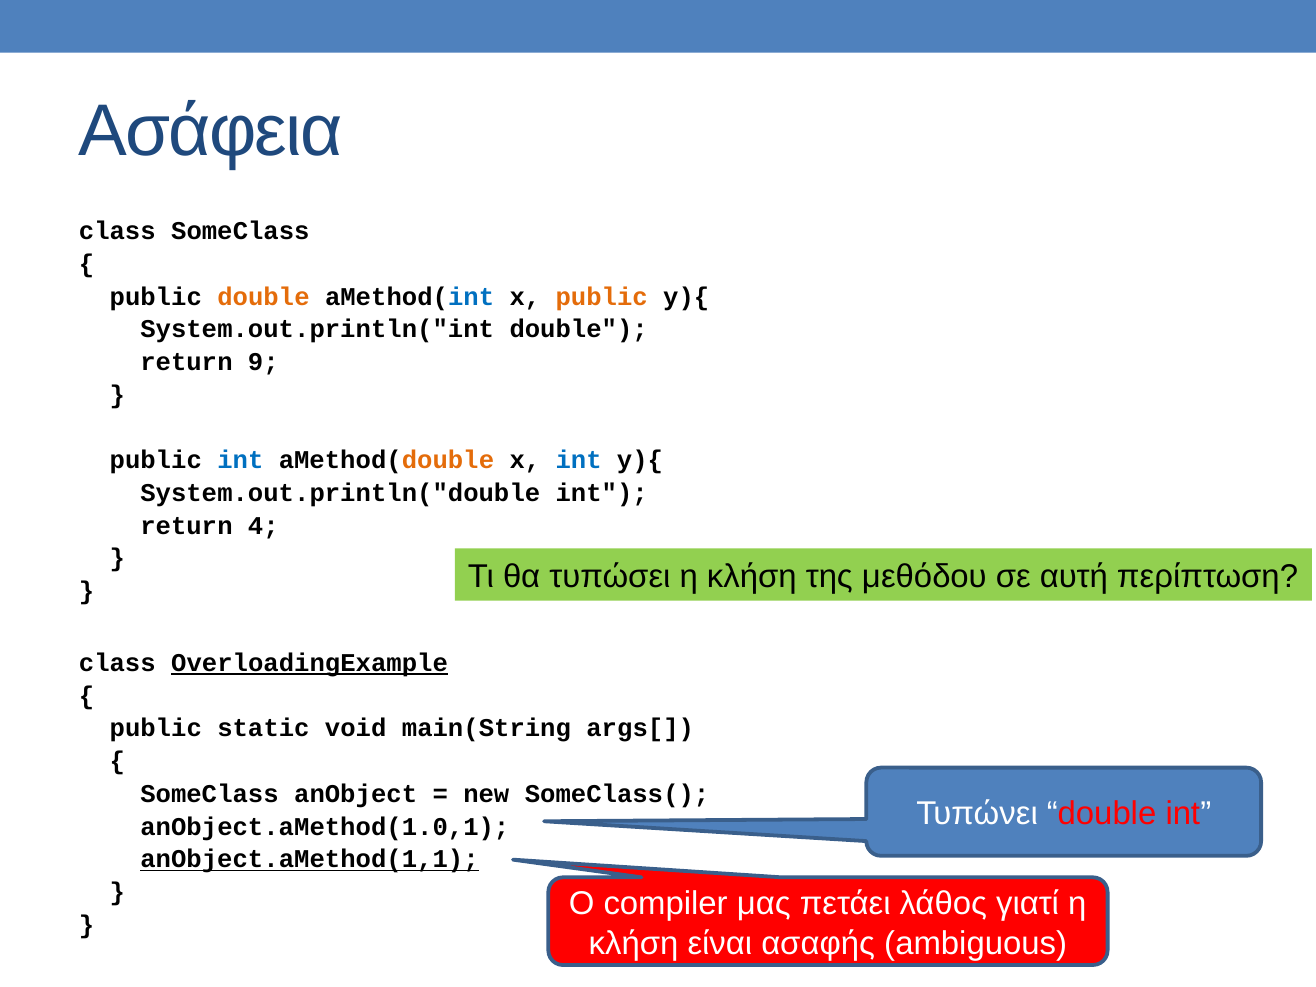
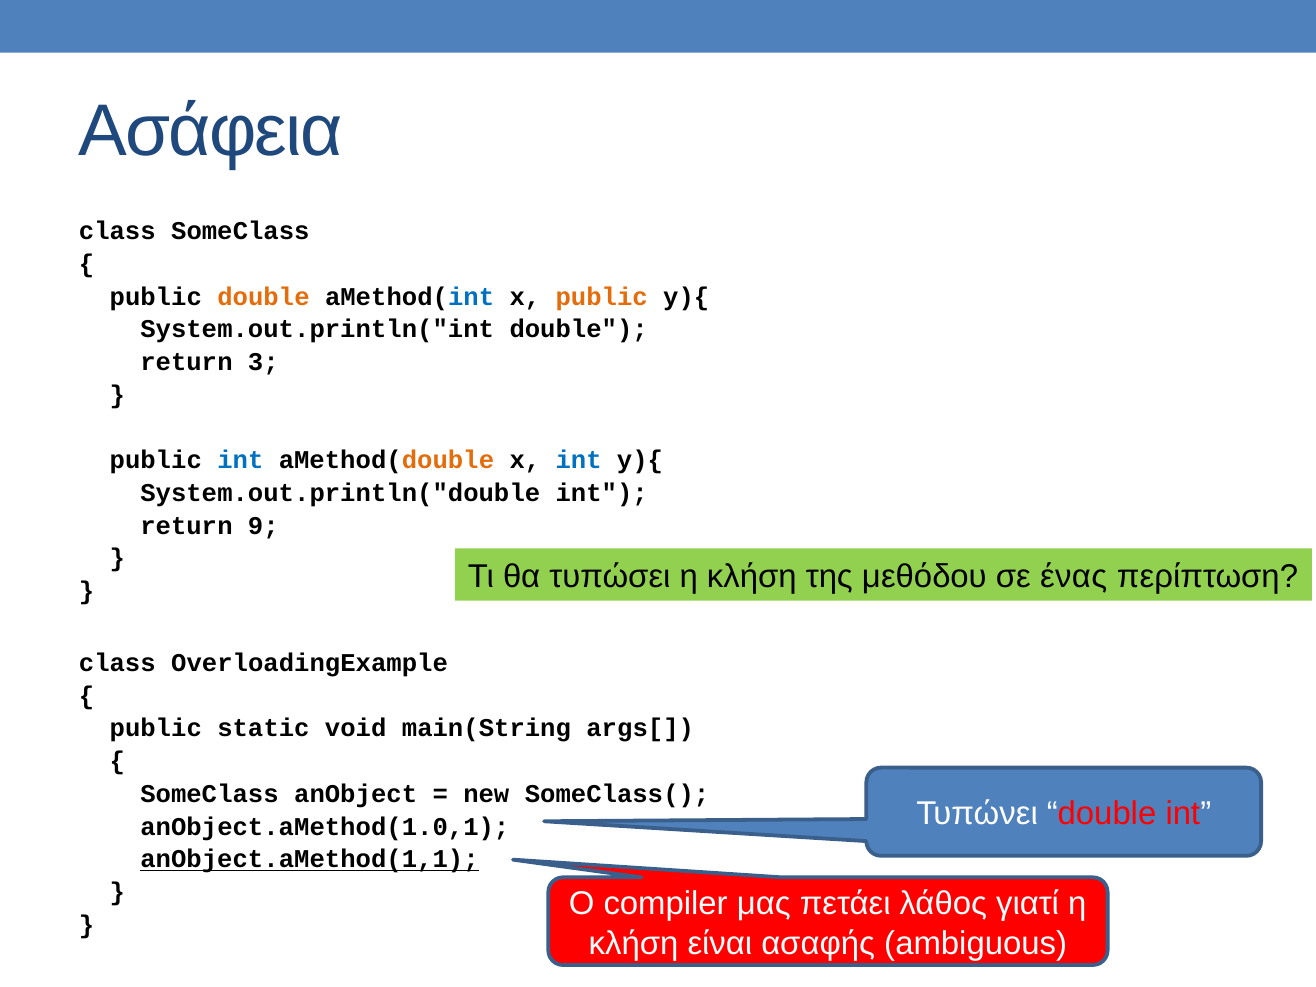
9: 9 -> 3 (263, 362)
4: 4 -> 9 (263, 526)
αυτή: αυτή -> ένας (1074, 577)
OverloadingExample underline: present -> none (310, 663)
